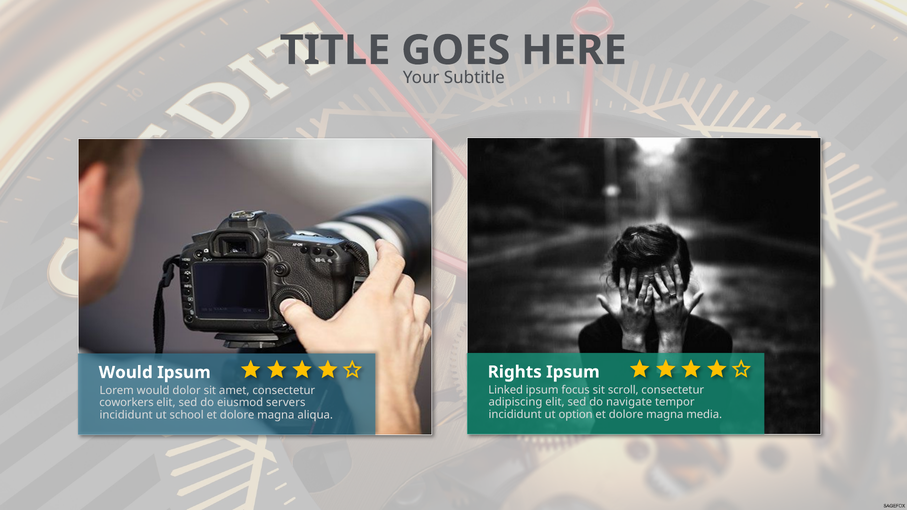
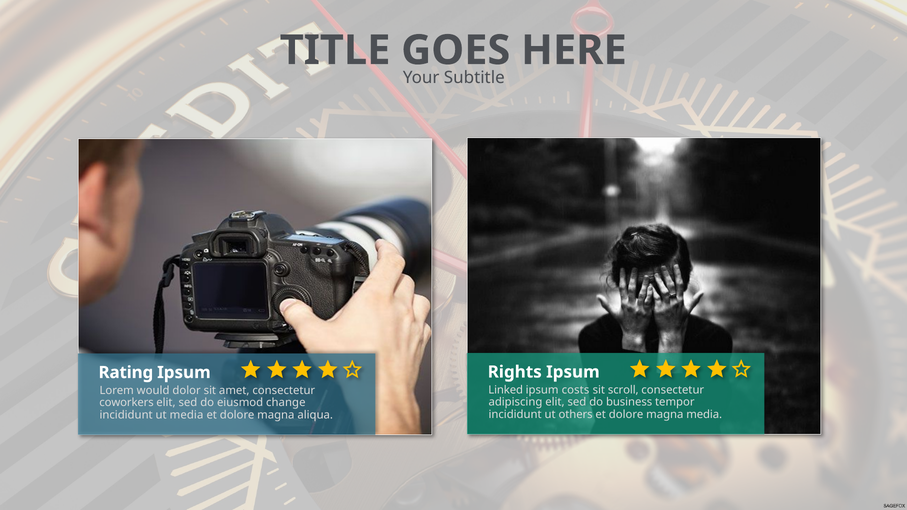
Would: Would -> Rating (126, 373)
focus: focus -> costs (575, 390)
navigate: navigate -> business (629, 402)
servers: servers -> change (286, 403)
option: option -> others (576, 415)
ut school: school -> media (187, 415)
